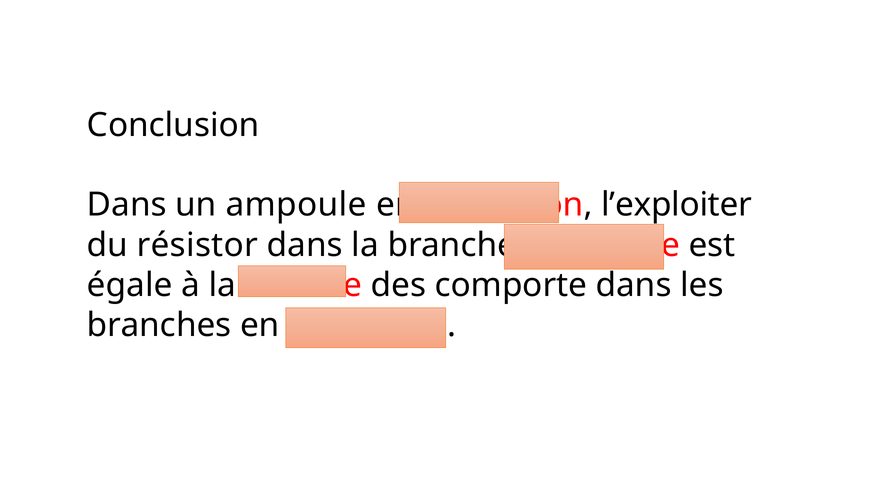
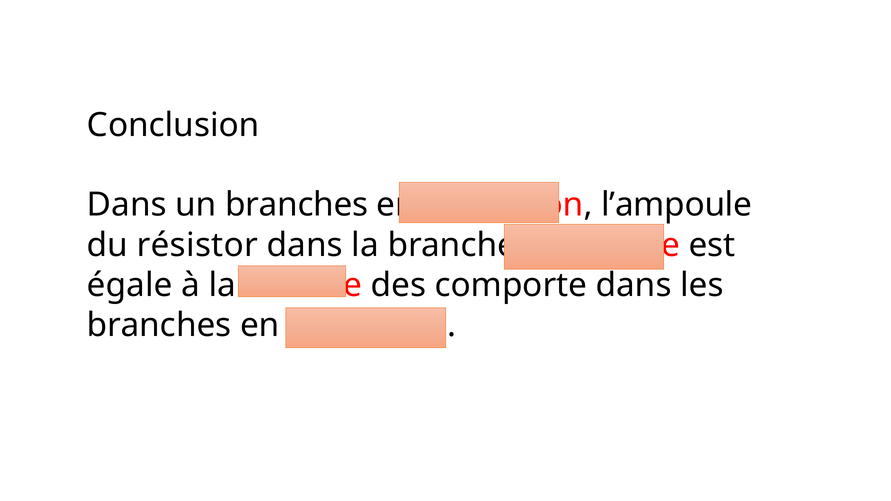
un ampoule: ampoule -> branches (297, 205)
l’exploiter: l’exploiter -> l’ampoule (677, 205)
